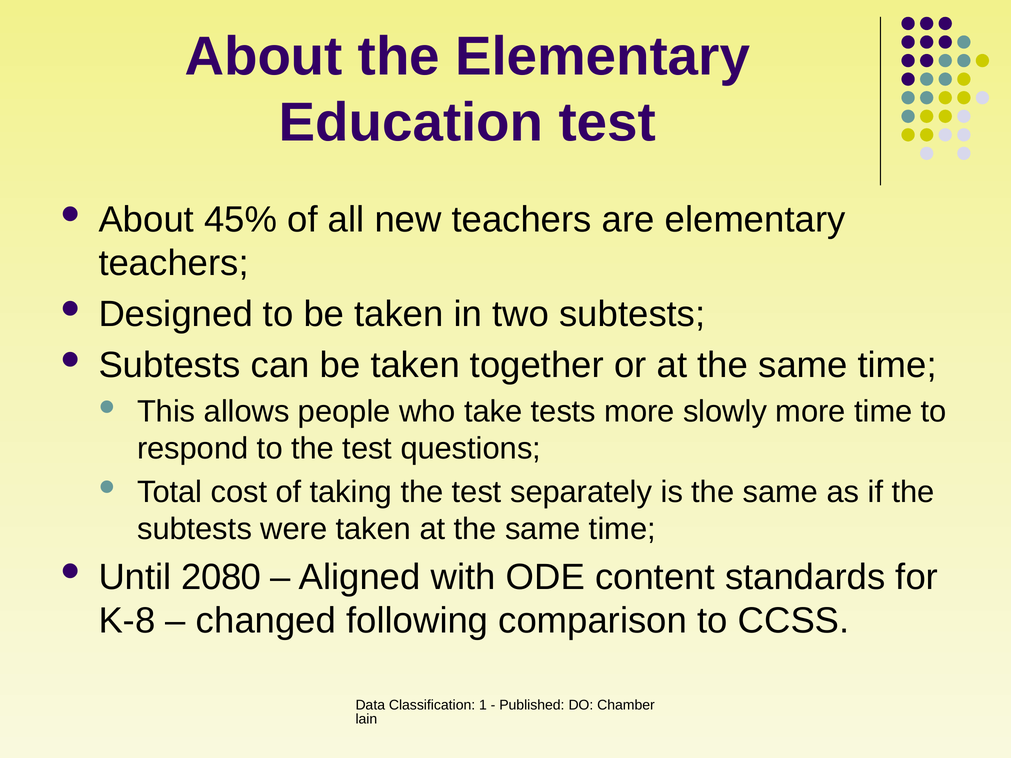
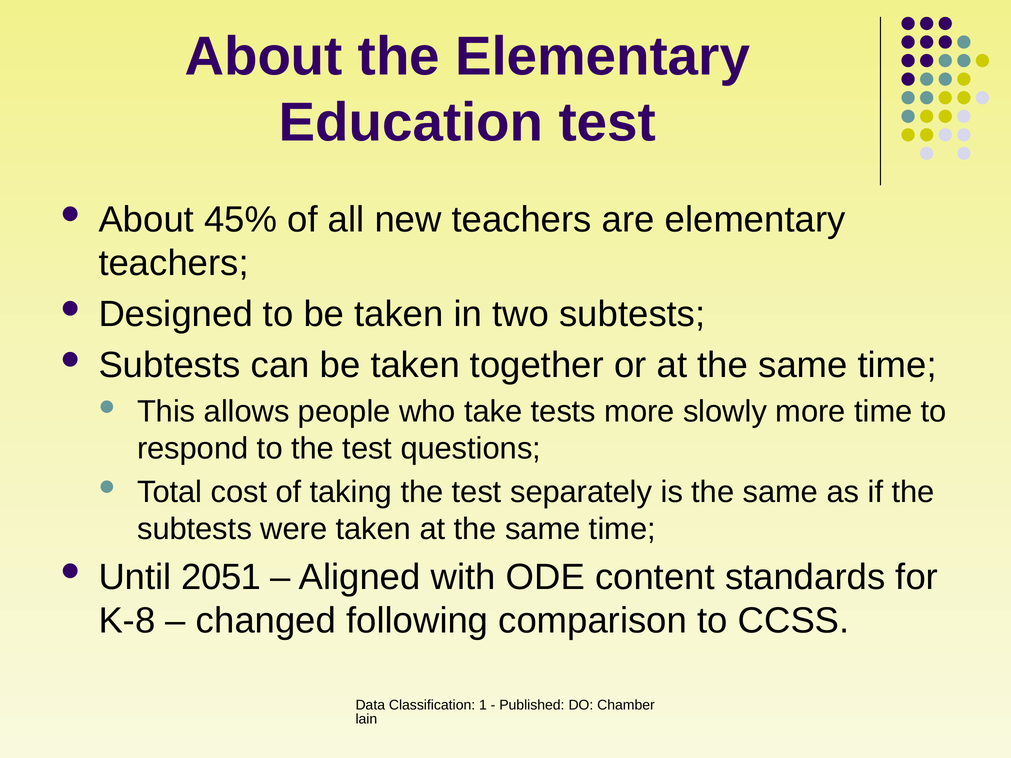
2080: 2080 -> 2051 (221, 577)
